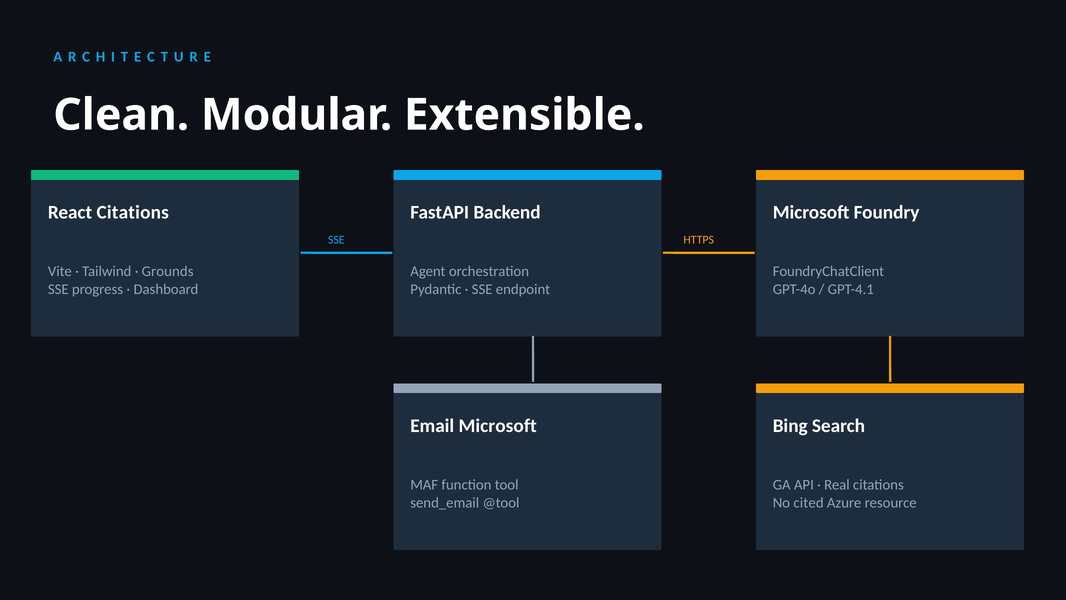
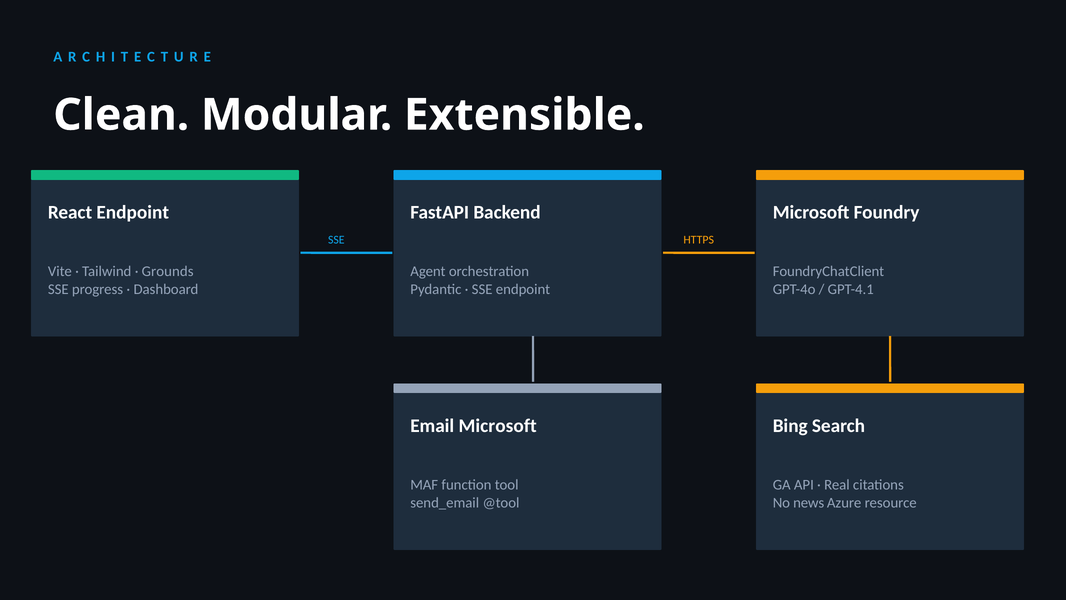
React Citations: Citations -> Endpoint (133, 212)
cited: cited -> news (809, 502)
